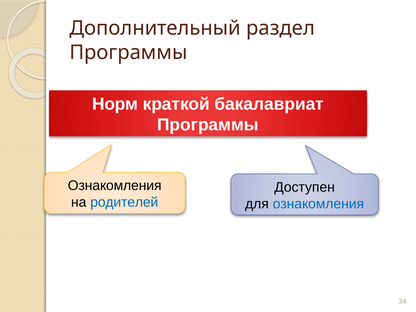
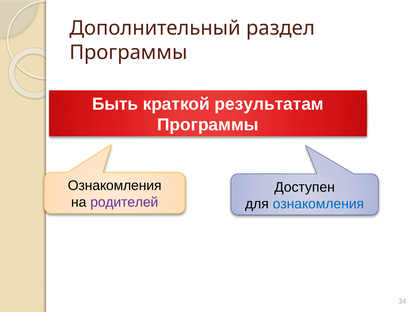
Норм: Норм -> Быть (115, 104)
бакалавриат: бакалавриат -> результатам (269, 104)
родителей colour: blue -> purple (124, 202)
